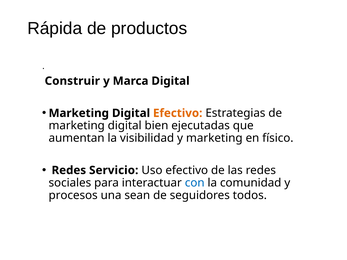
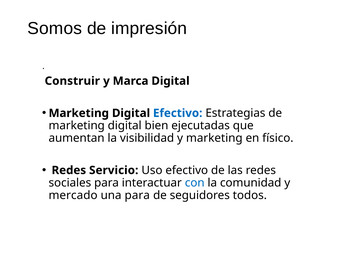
Rápida: Rápida -> Somos (55, 28)
productos: productos -> impresión (149, 28)
Efectivo colour: orange -> blue (178, 113)
procesos: procesos -> mercado (73, 195)
una sean: sean -> para (137, 195)
